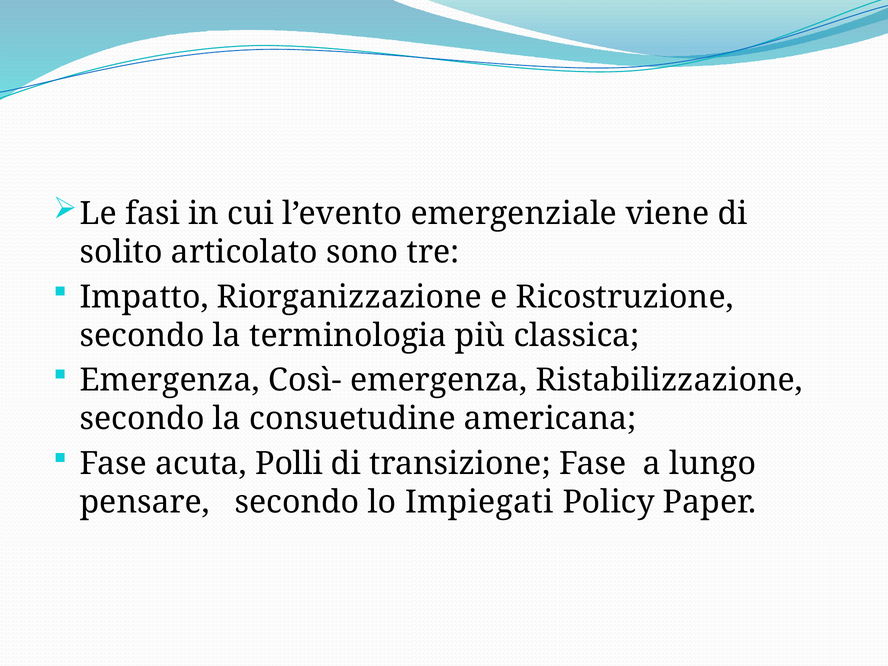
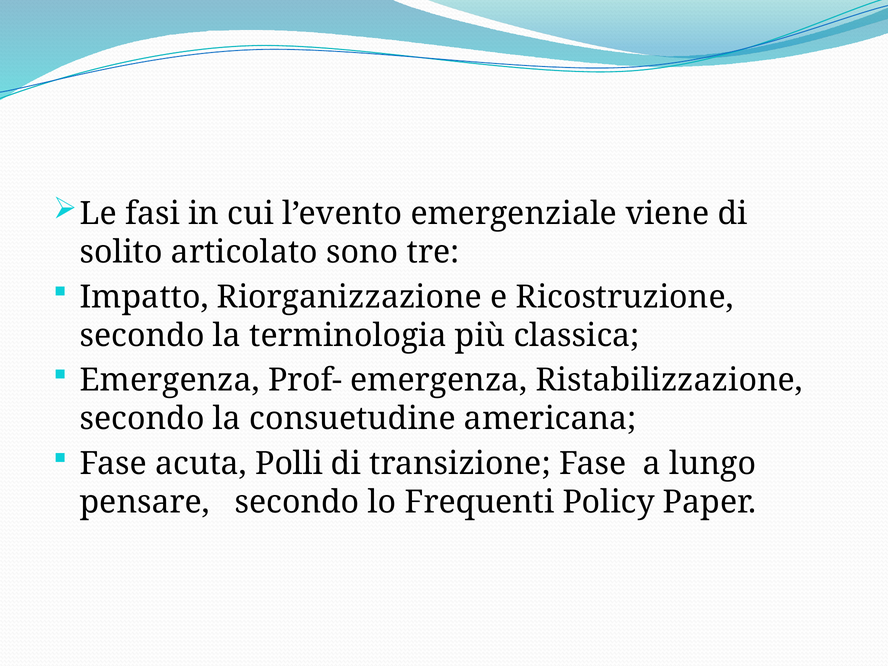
Così-: Così- -> Prof- (305, 380)
Impiegati: Impiegati -> Frequenti (480, 502)
